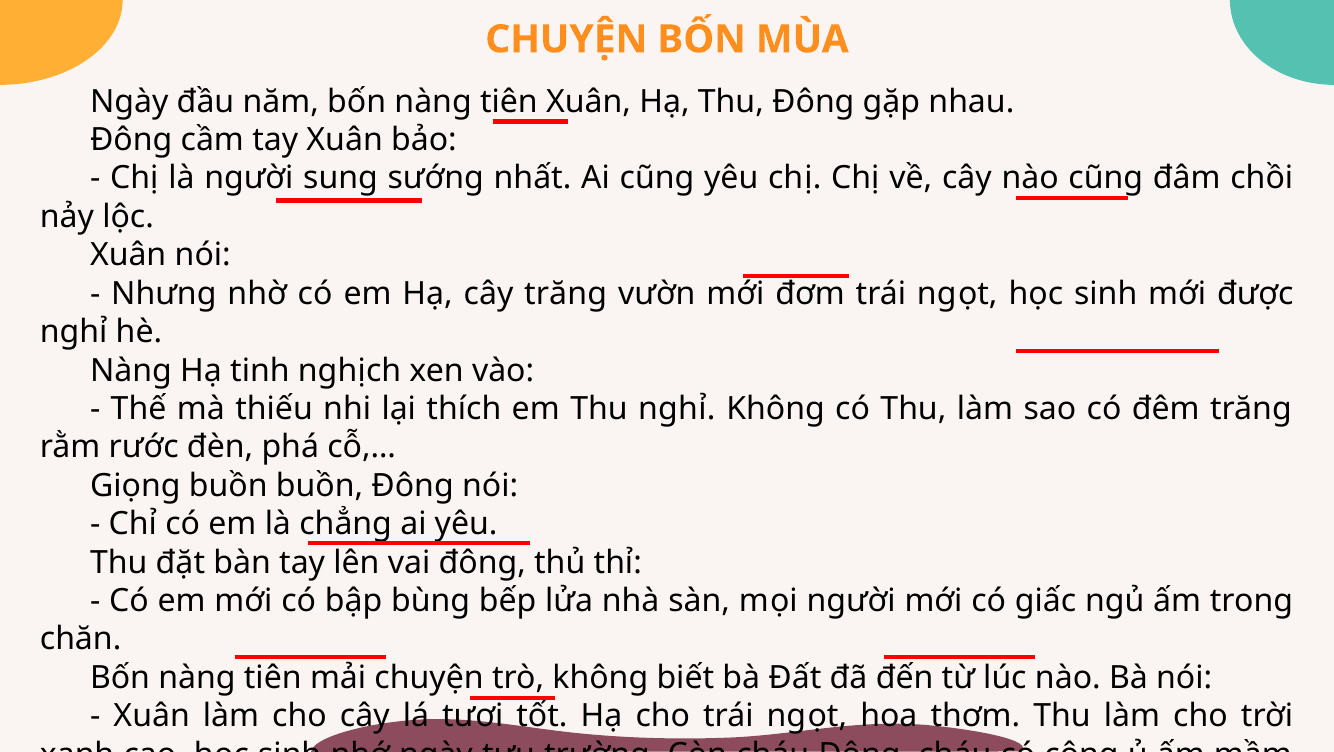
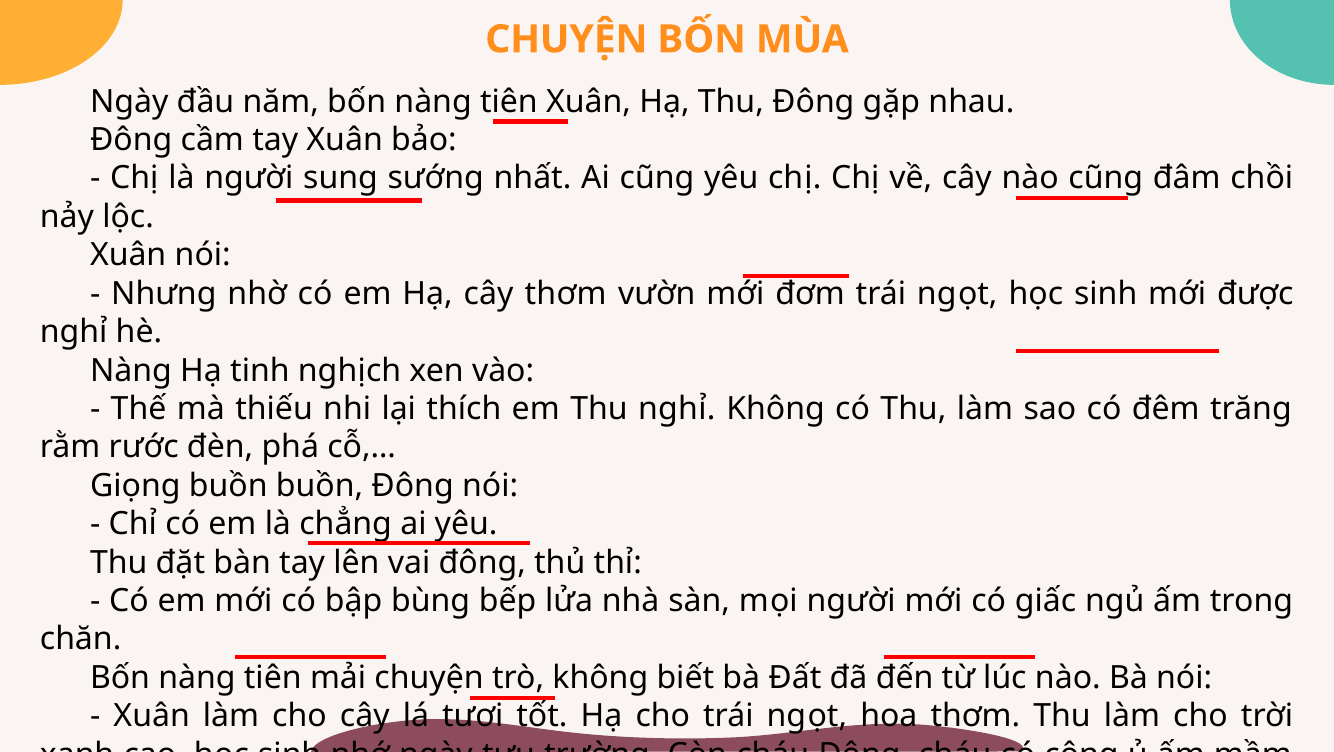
cây trăng: trăng -> thơm (566, 294)
